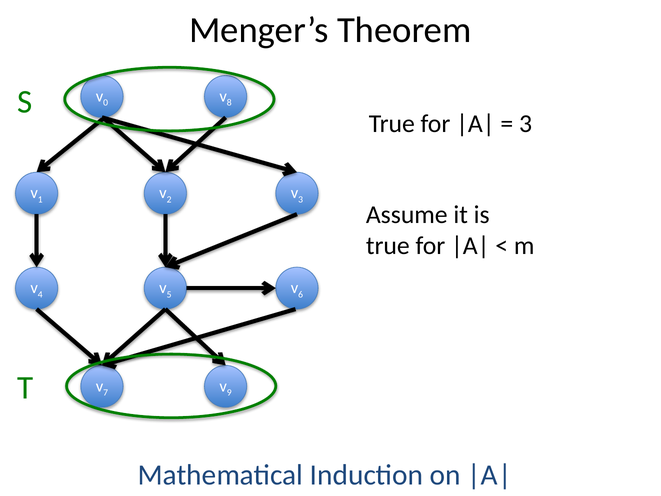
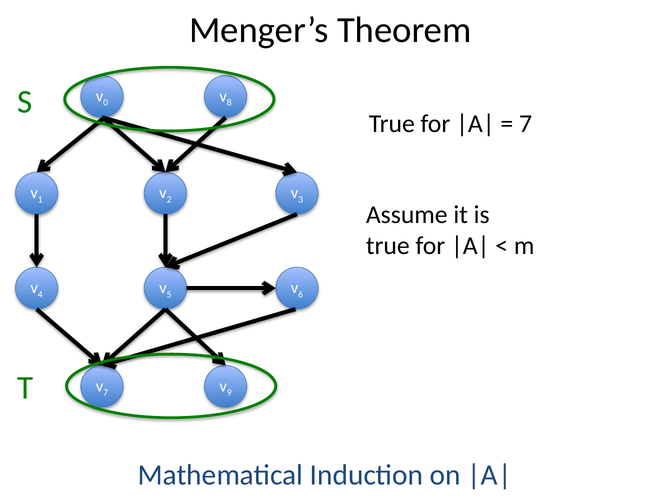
3: 3 -> 7 (526, 124)
